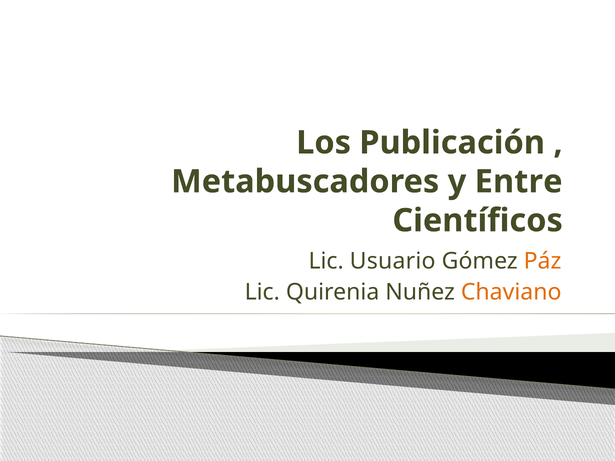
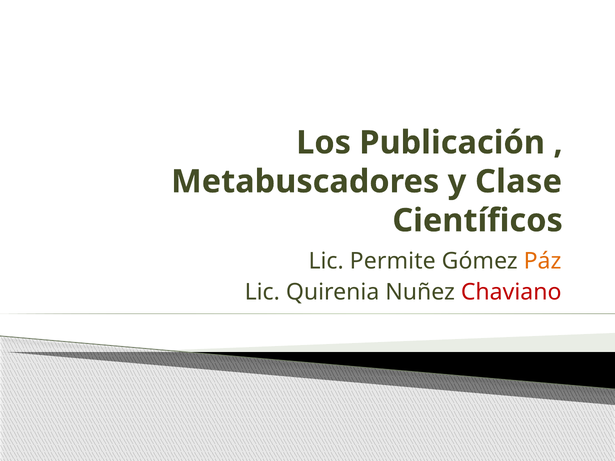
Entre: Entre -> Clase (519, 182)
Usuario: Usuario -> Permite (393, 261)
Chaviano colour: orange -> red (511, 293)
